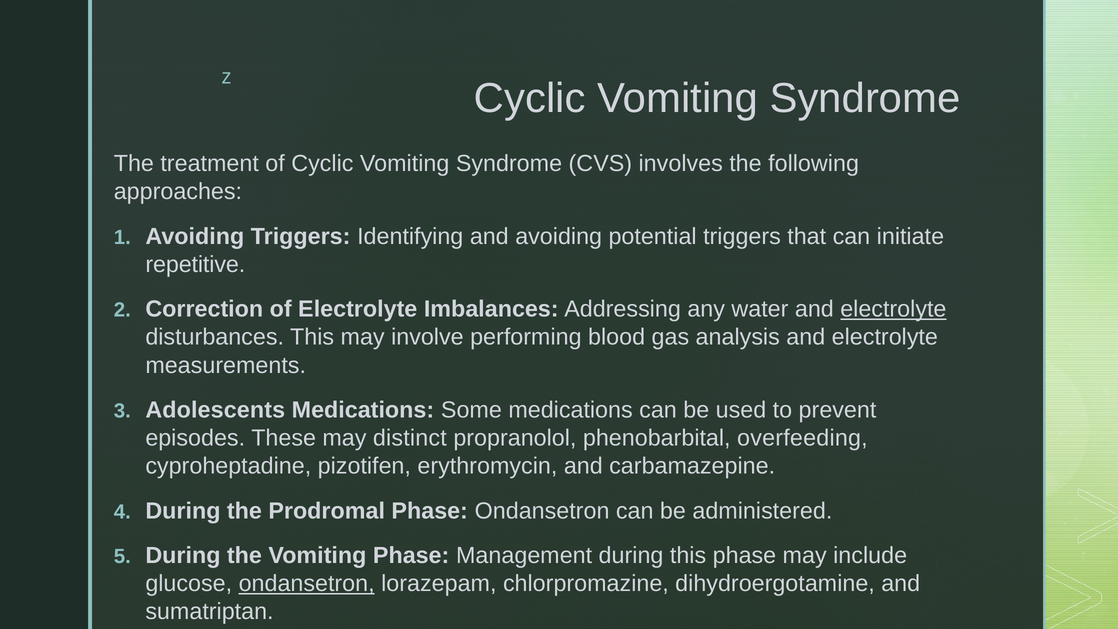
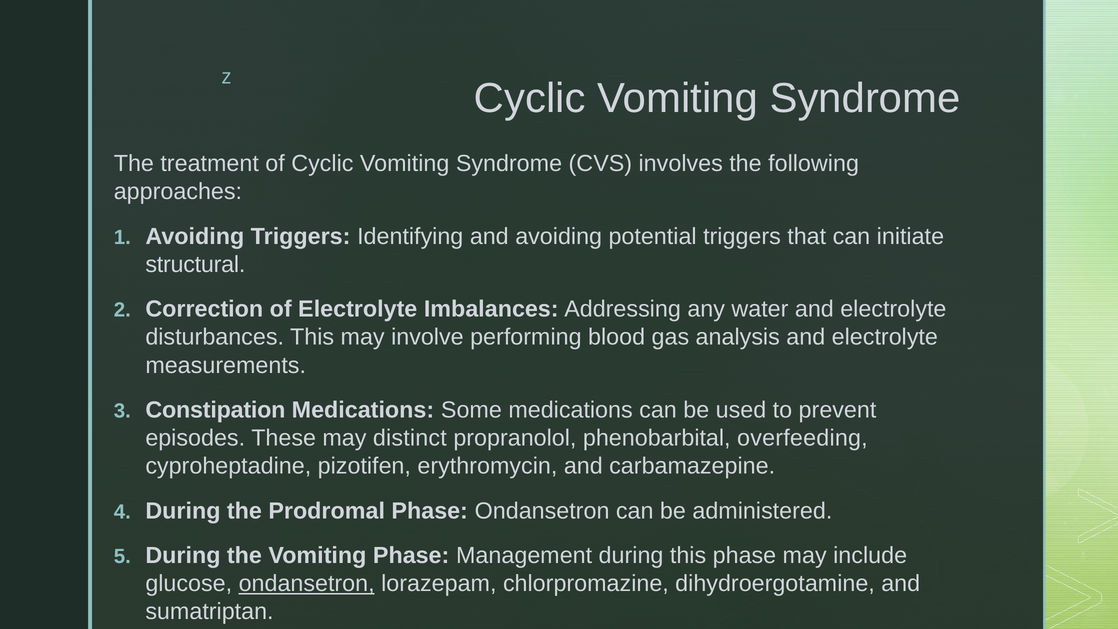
repetitive: repetitive -> structural (195, 264)
electrolyte underline: present -> none (893, 309)
Adolescents: Adolescents -> Constipation (215, 410)
